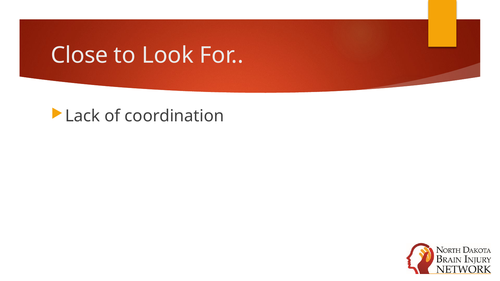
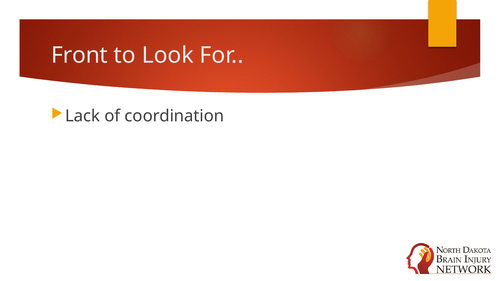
Close: Close -> Front (80, 55)
